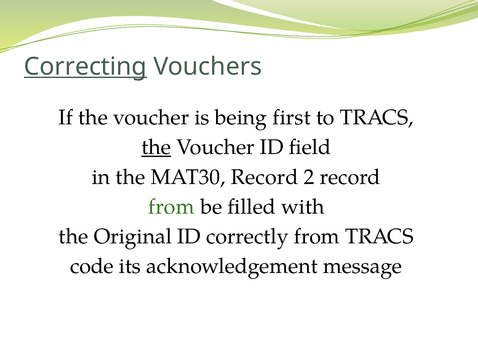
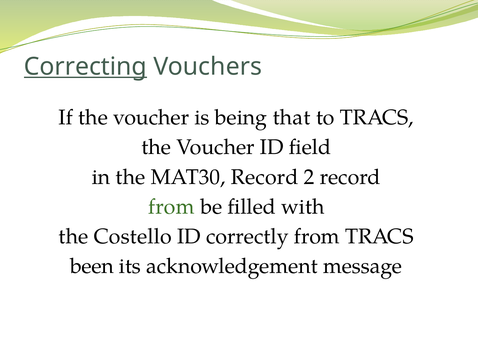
first: first -> that (292, 118)
the underline: present -> none (156, 148)
Original: Original -> Costello (133, 237)
code: code -> been (92, 267)
